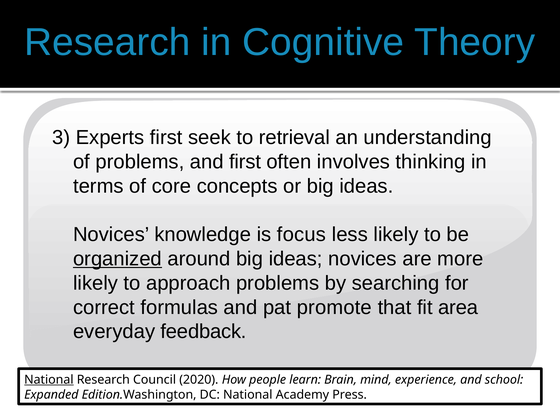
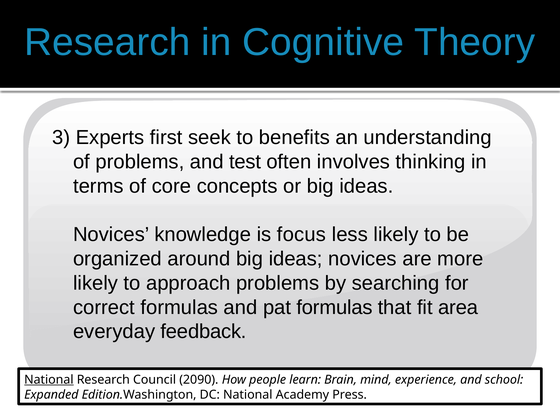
retrieval: retrieval -> benefits (294, 138)
and first: first -> test (245, 162)
organized underline: present -> none (117, 259)
pat promote: promote -> formulas (334, 307)
2020: 2020 -> 2090 (199, 380)
